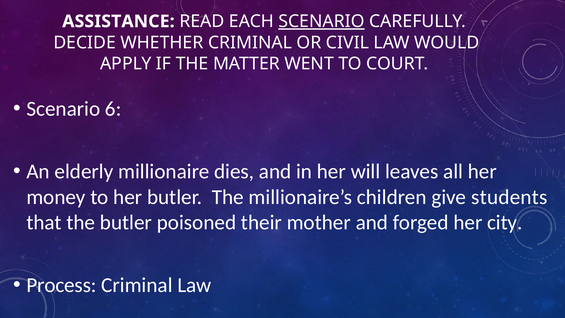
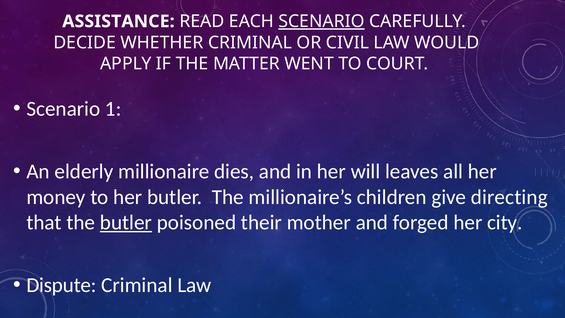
6: 6 -> 1 (113, 109)
students: students -> directing (509, 197)
butler underline: none -> present (126, 222)
Process: Process -> Dispute (62, 285)
